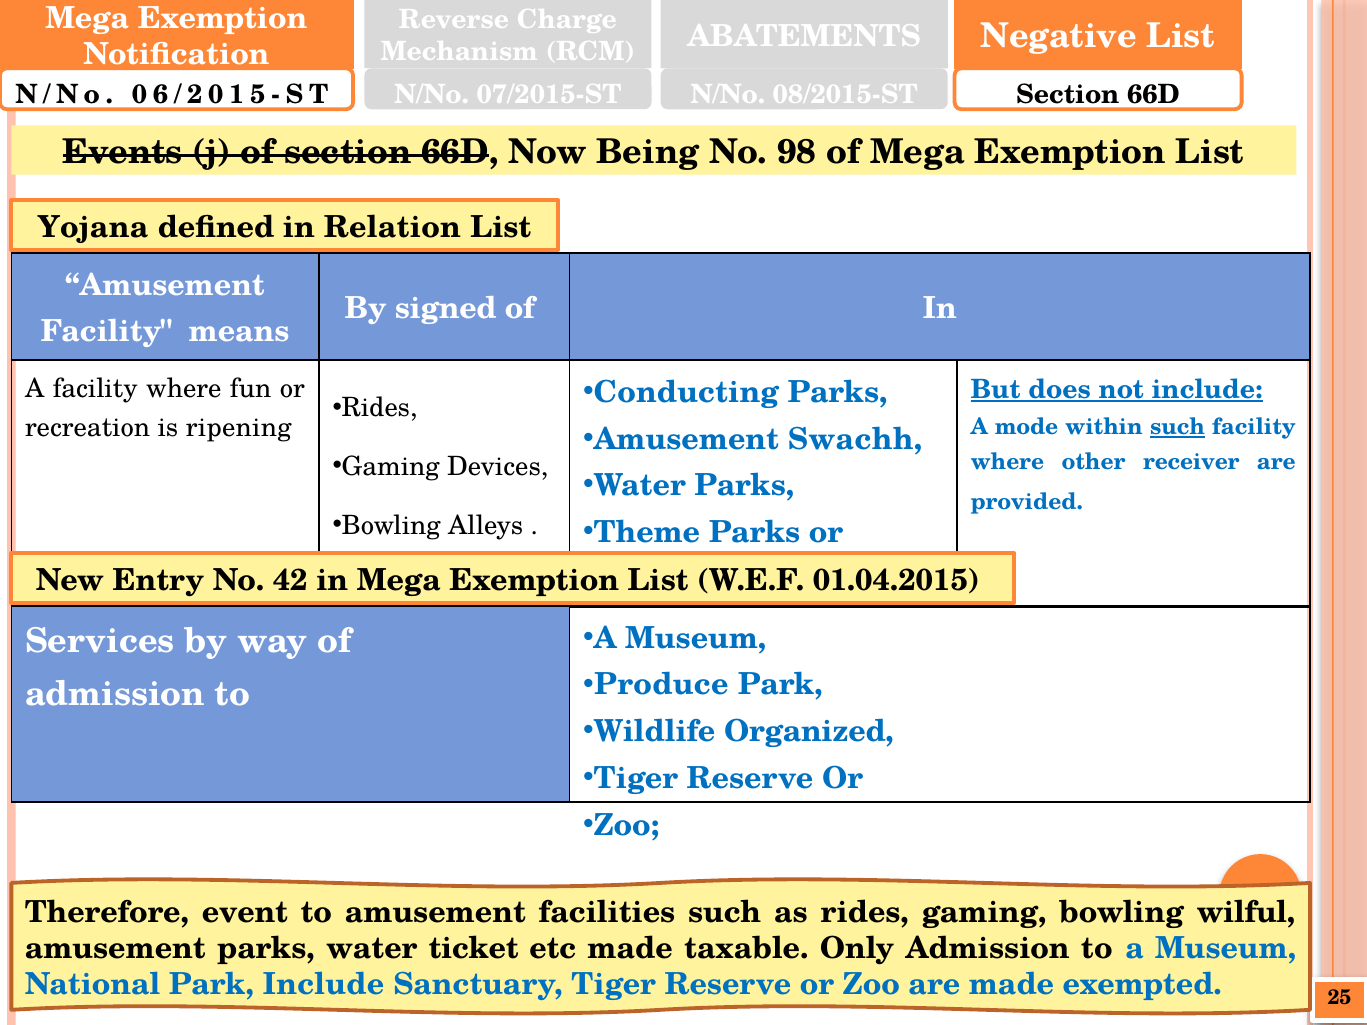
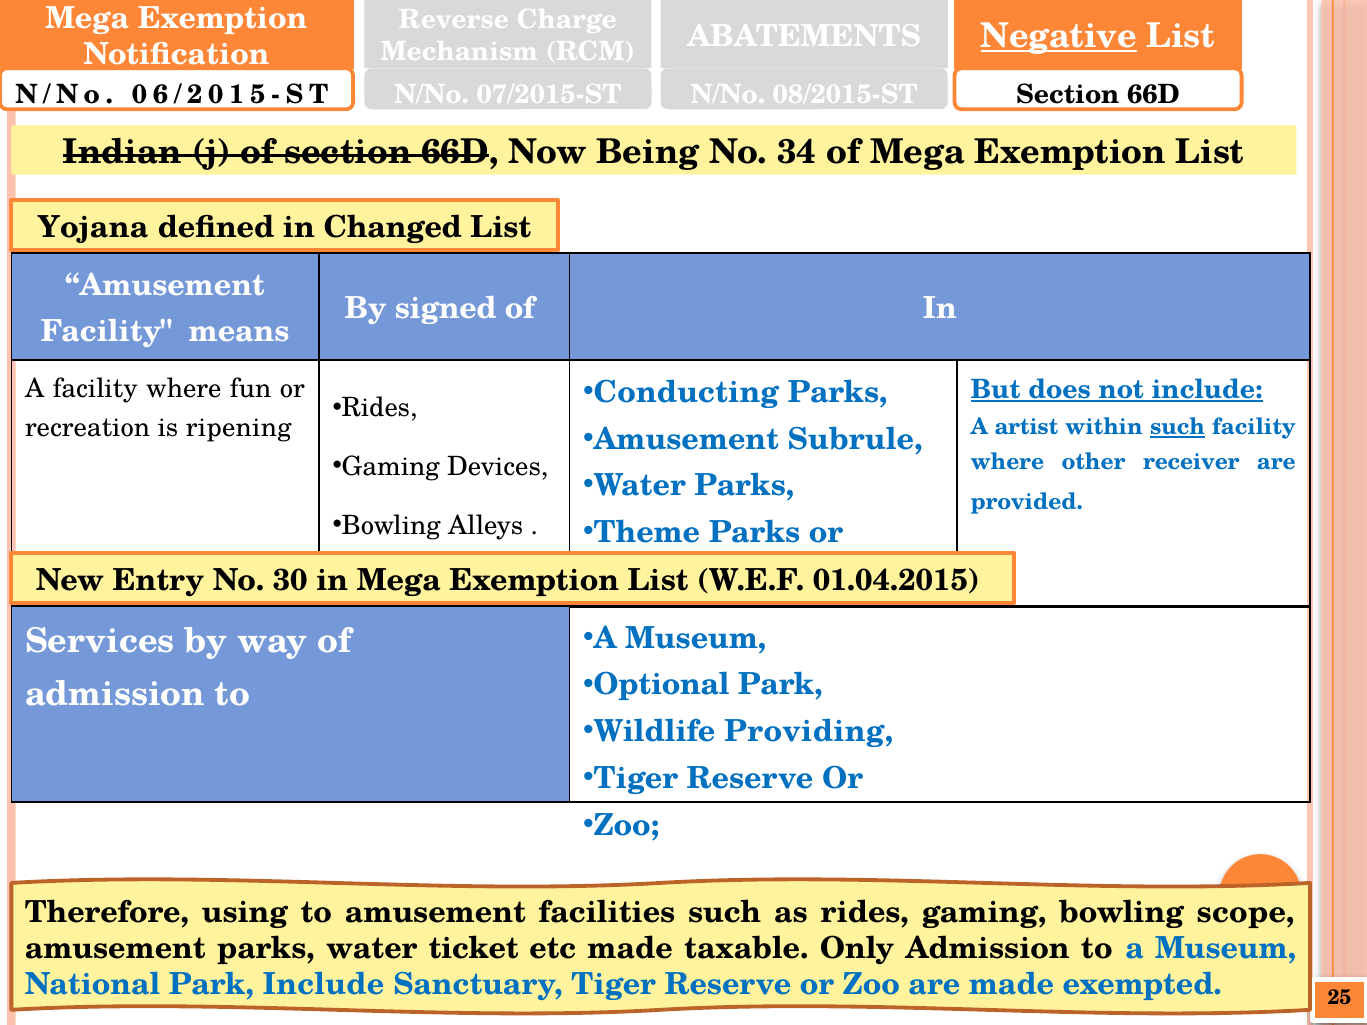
Negative underline: none -> present (1059, 37)
Events: Events -> Indian (122, 152)
98: 98 -> 34 (797, 152)
Relation: Relation -> Changed (393, 227)
mode: mode -> artist (1026, 427)
Swachh: Swachh -> Subrule (855, 439)
42: 42 -> 30 (290, 580)
Produce: Produce -> Optional (662, 685)
Organized: Organized -> Providing (809, 732)
event: event -> using (245, 912)
wilful: wilful -> scope (1246, 912)
